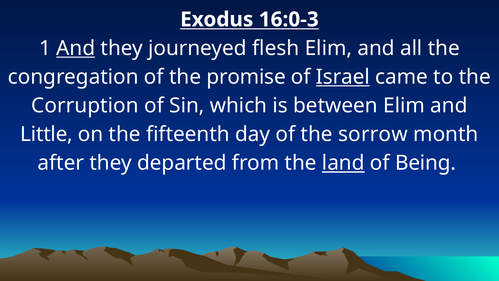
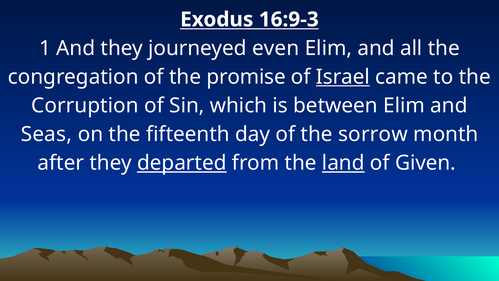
16:0-3: 16:0-3 -> 16:9-3 (289, 19)
And underline: present -> none (76, 48)
flesh: flesh -> even (276, 48)
Little: Little -> Seas (46, 134)
departed underline: none -> present (182, 163)
Being: Being -> Given (425, 163)
